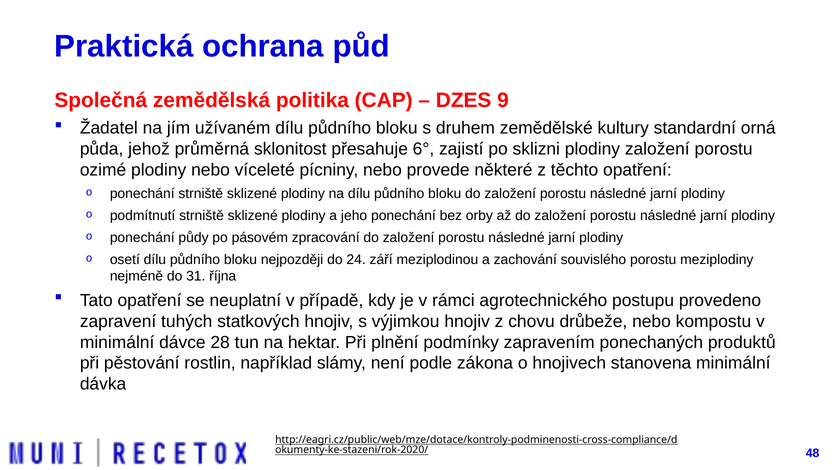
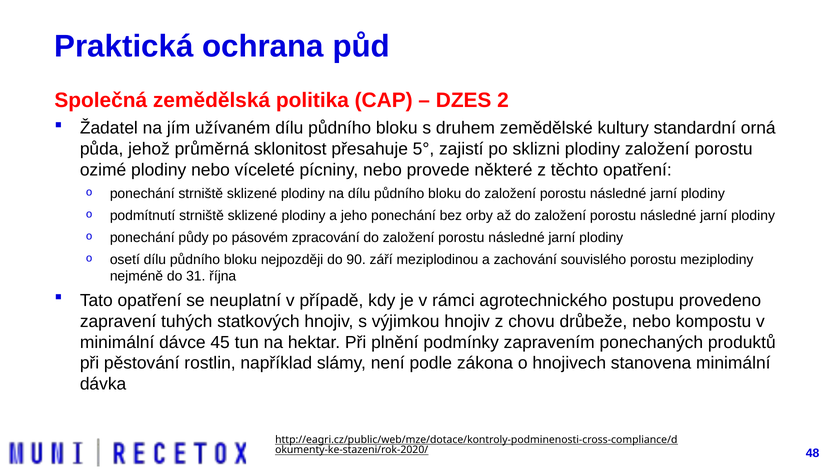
9: 9 -> 2 (503, 100)
6°: 6° -> 5° (423, 149)
24: 24 -> 90 (356, 259)
28: 28 -> 45 (220, 342)
